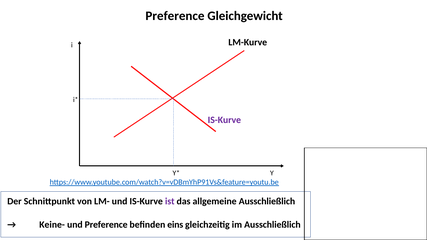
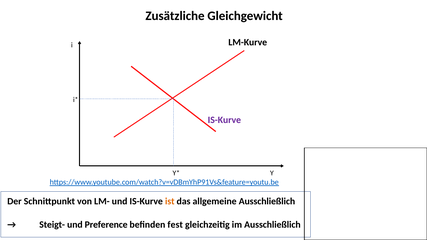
Preference: Preference -> Zusätzliche (175, 16)
ist colour: purple -> orange (170, 202)
Keine-: Keine- -> Steigt- (52, 225)
eins: eins -> fest (175, 225)
